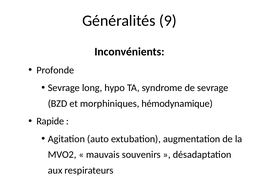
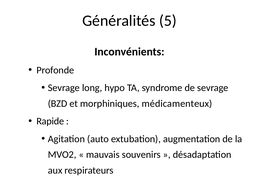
9: 9 -> 5 (168, 21)
hémodynamique: hémodynamique -> médicamenteux (177, 104)
